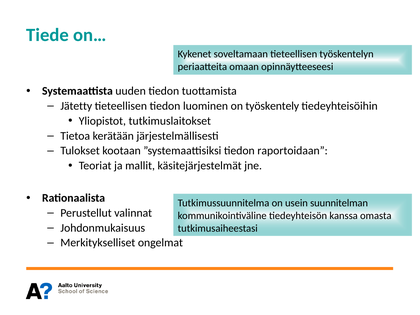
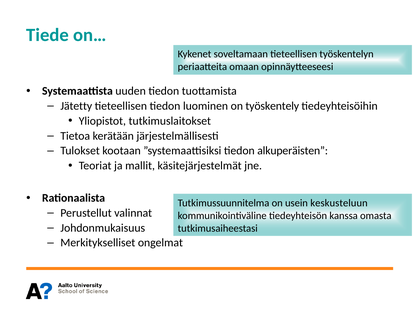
raportoidaan: raportoidaan -> alkuperäisten (293, 151)
suunnitelman: suunnitelman -> keskusteluun (339, 203)
